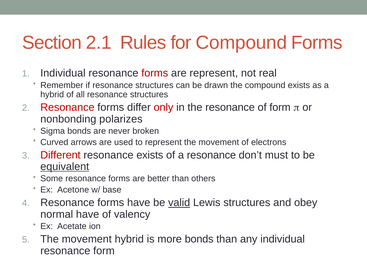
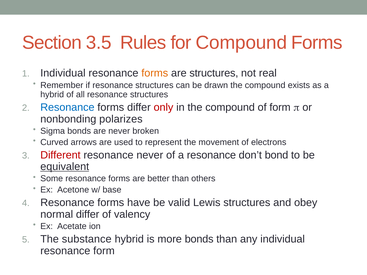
2.1: 2.1 -> 3.5 (99, 43)
forms colour: red -> orange (155, 73)
are represent: represent -> structures (214, 73)
Resonance colour: red -> blue (67, 108)
in the resonance: resonance -> compound (230, 108)
resonance exists: exists -> never (150, 155)
must: must -> bond (277, 155)
valid underline: present -> none (179, 203)
normal have: have -> differ (88, 214)
movement: movement -> substance (87, 239)
